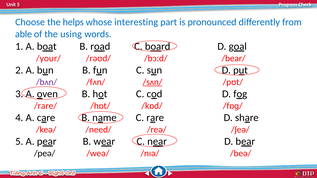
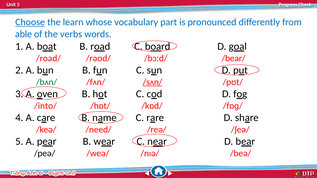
Choose underline: none -> present (30, 22)
helps: helps -> learn (73, 22)
interesting: interesting -> vocabulary (136, 22)
using: using -> verbs (71, 34)
/your/: /your/ -> /road/ (48, 58)
/bʌn/ colour: purple -> green (47, 82)
/rare/: /rare/ -> /into/ (45, 106)
